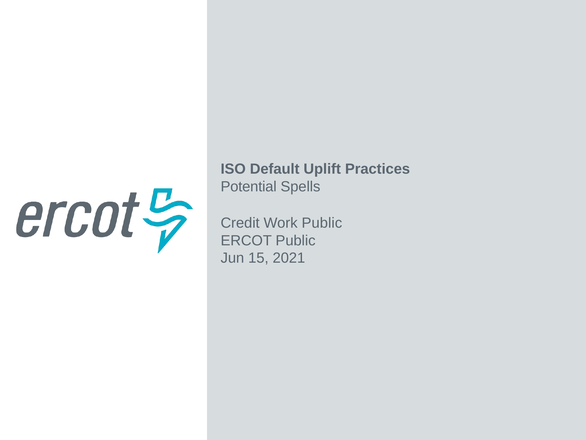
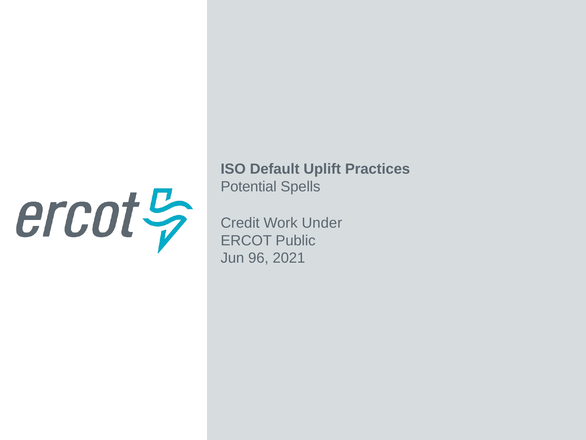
Work Public: Public -> Under (322, 223)
15: 15 -> 96 (258, 258)
